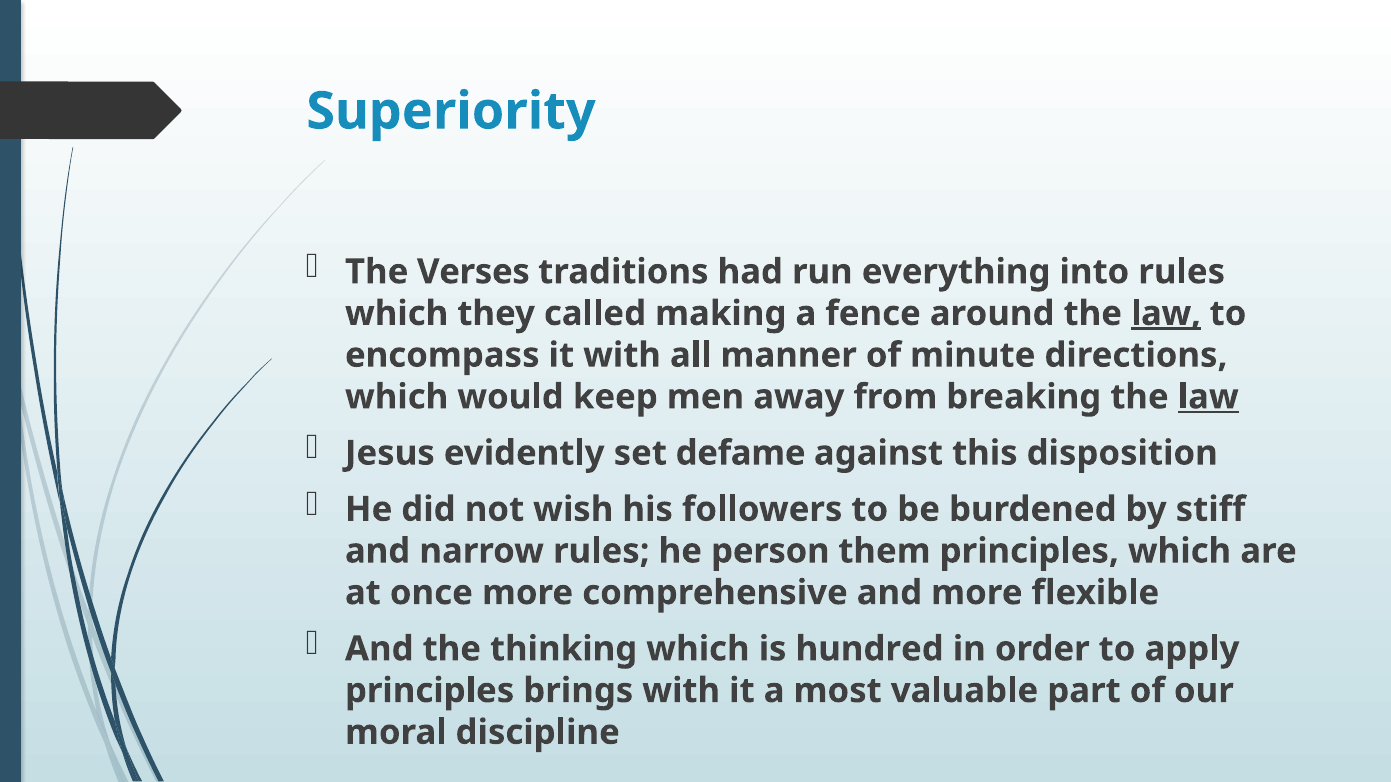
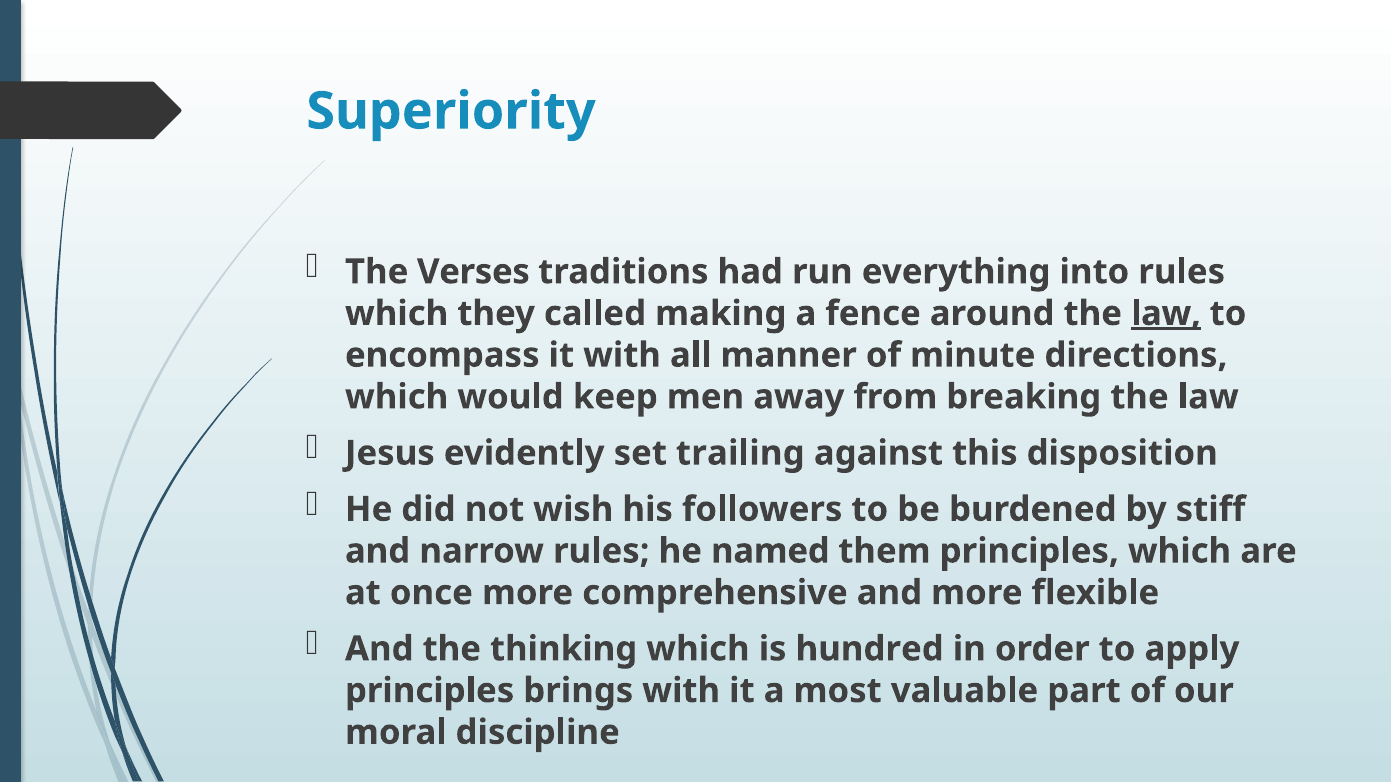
law underline: present -> none (1208, 397)
defame: defame -> trailing (740, 453)
person: person -> named (770, 551)
